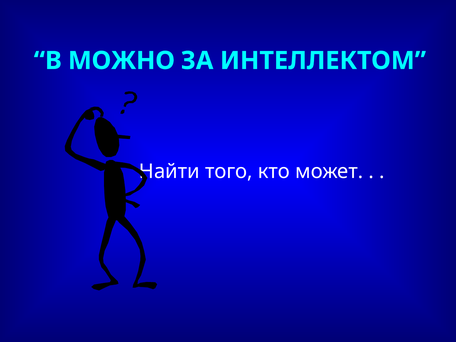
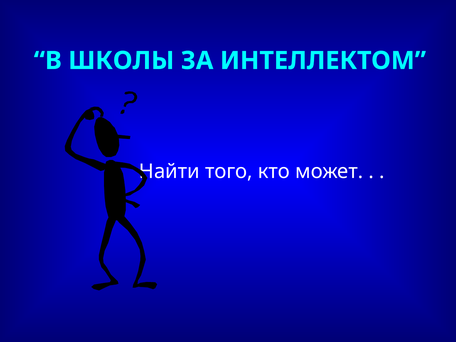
МОЖНО: МОЖНО -> ШКОЛЫ (121, 61)
